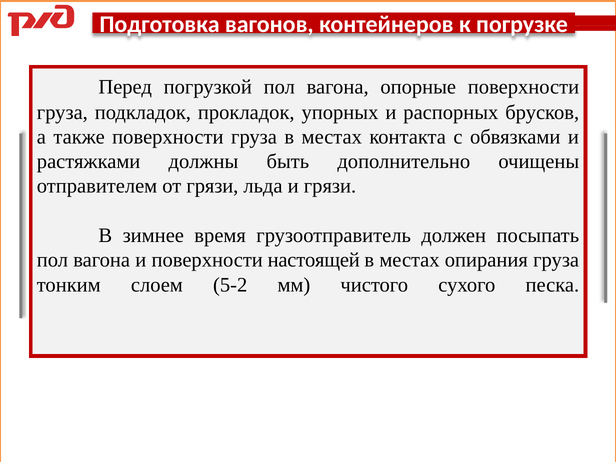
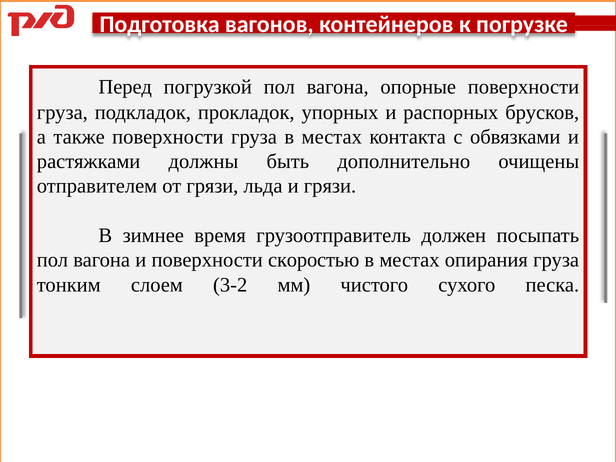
настоящей: настоящей -> скоростью (314, 260)
5-2: 5-2 -> 3-2 (230, 285)
